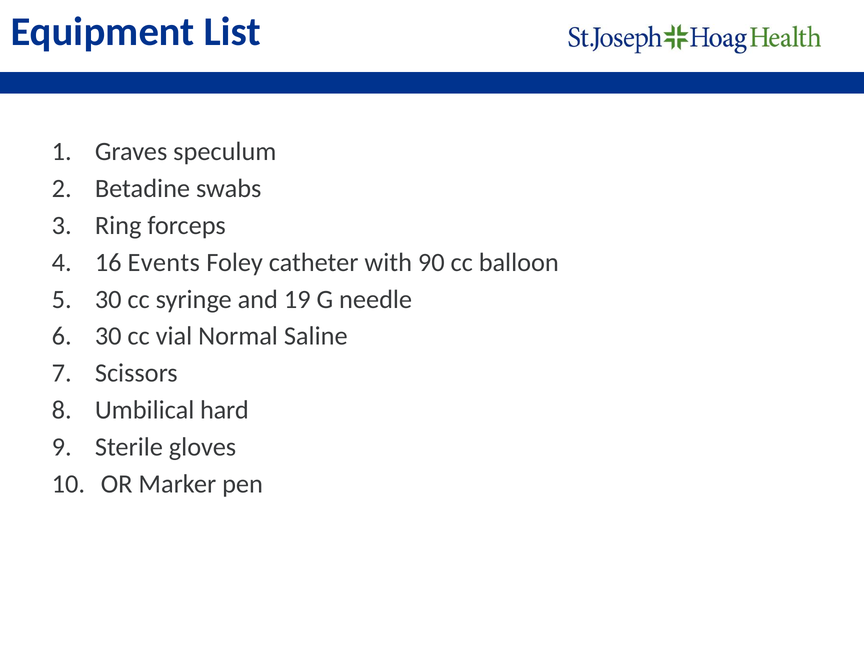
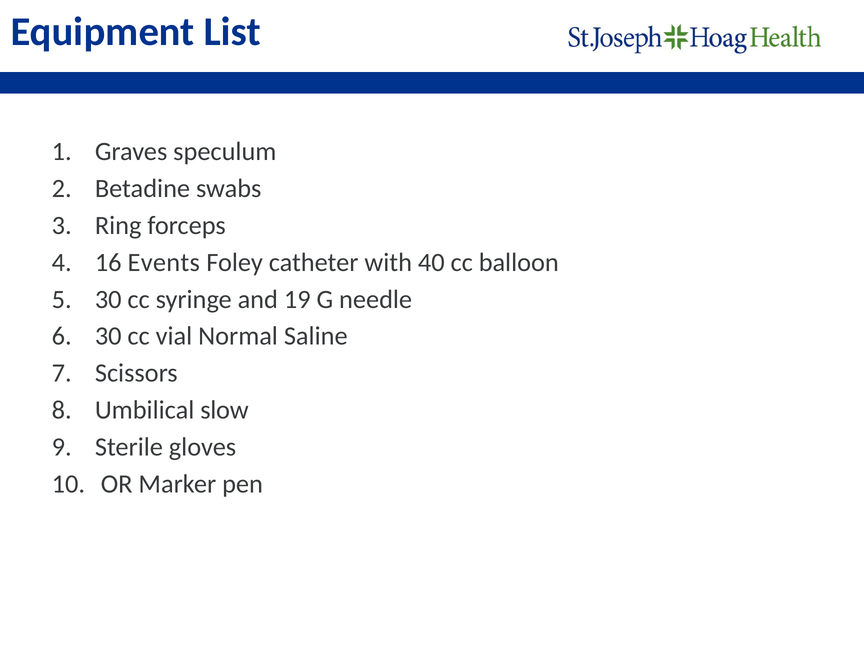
90: 90 -> 40 (431, 262)
hard: hard -> slow (224, 410)
